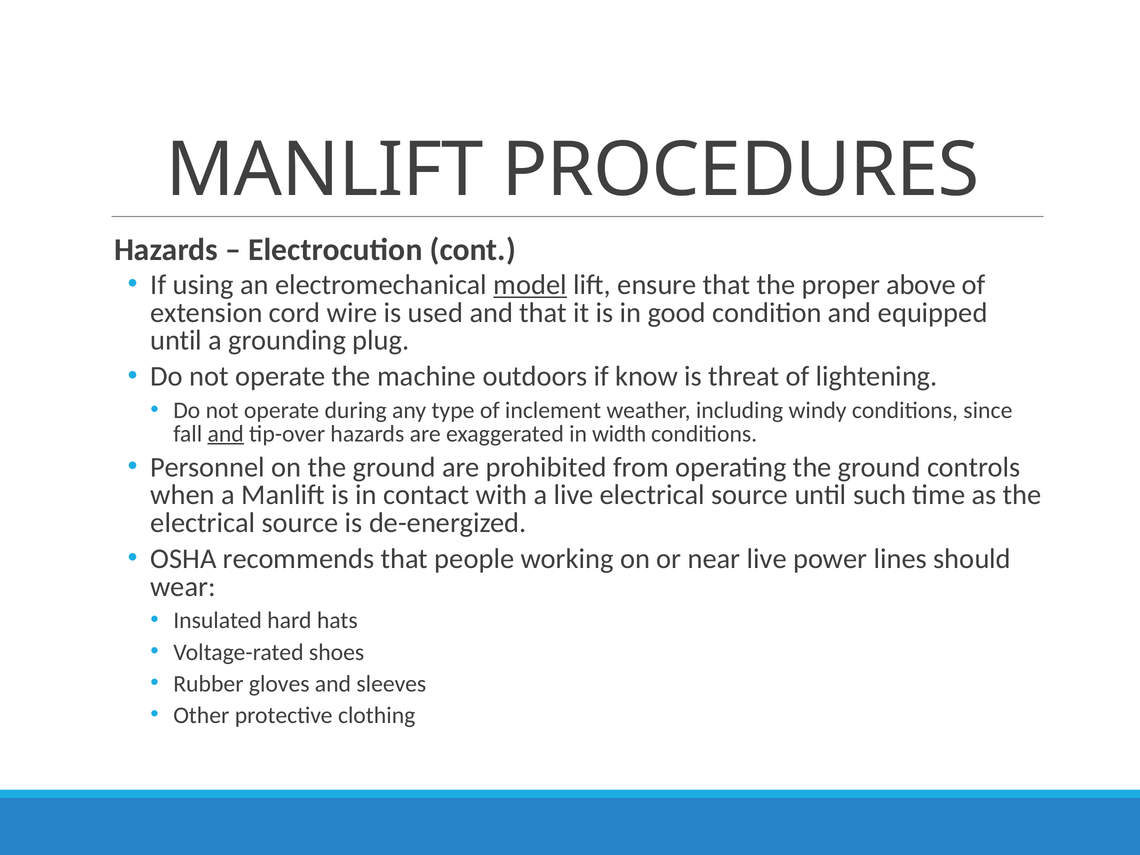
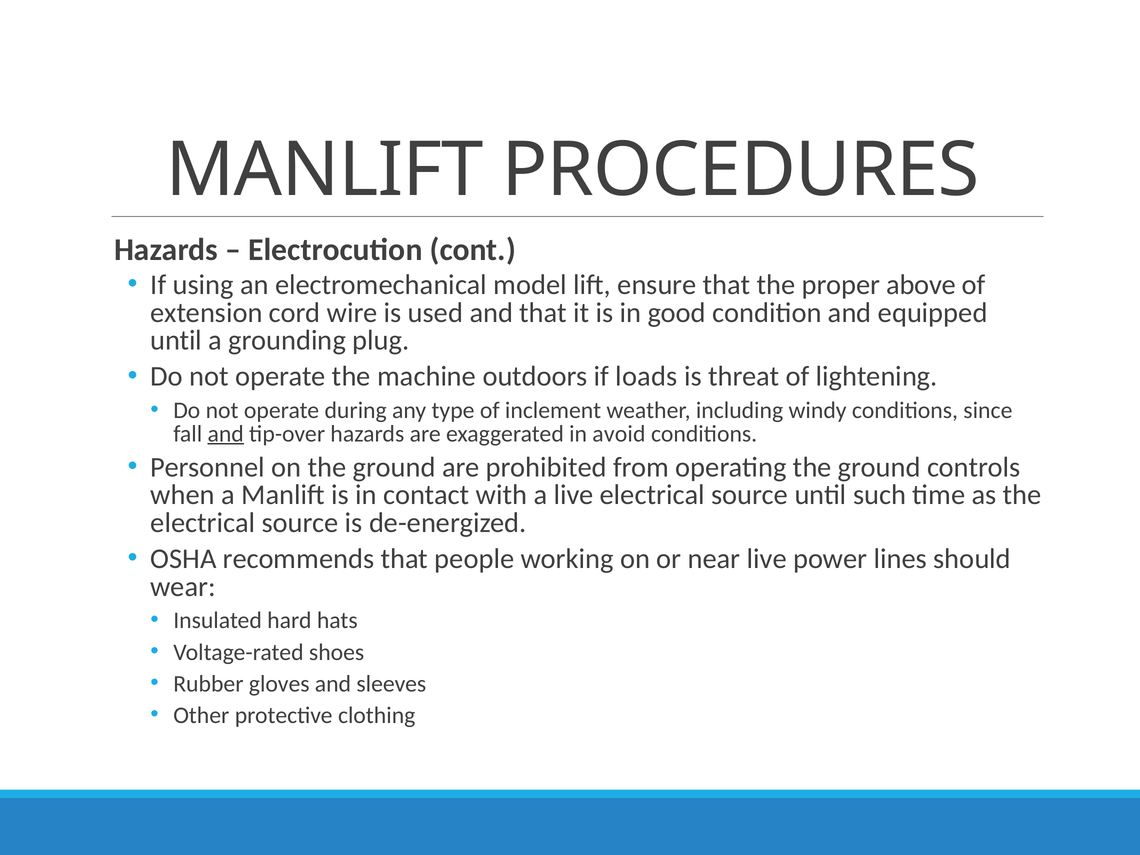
model underline: present -> none (530, 285)
know: know -> loads (646, 377)
width: width -> avoid (619, 434)
